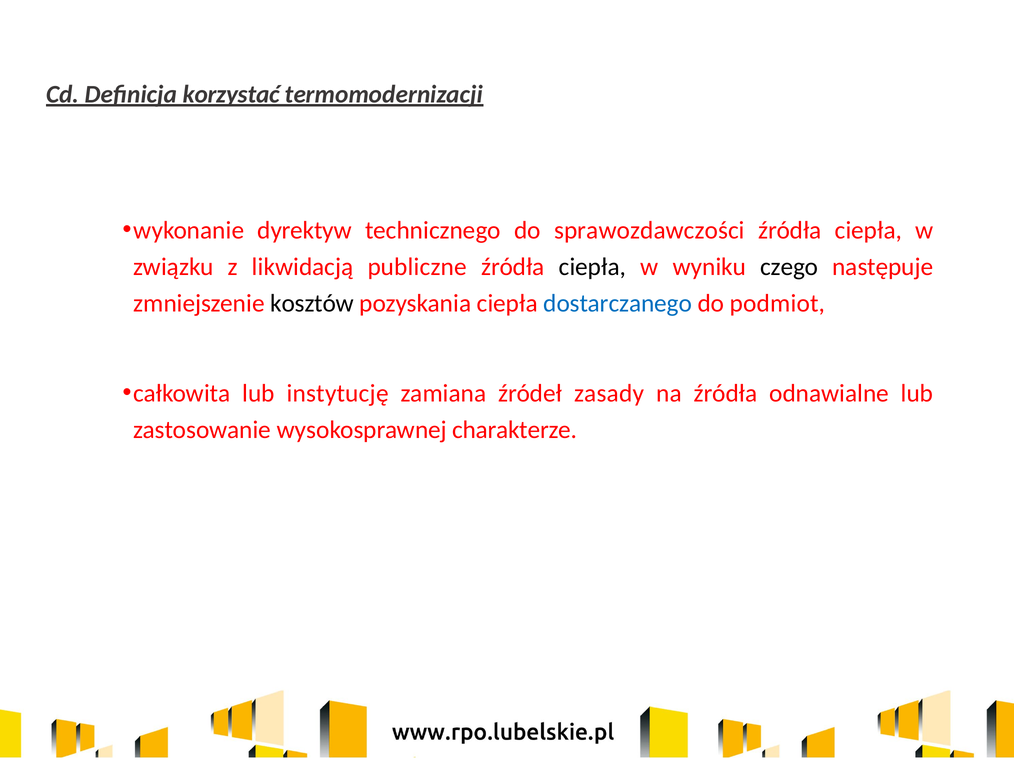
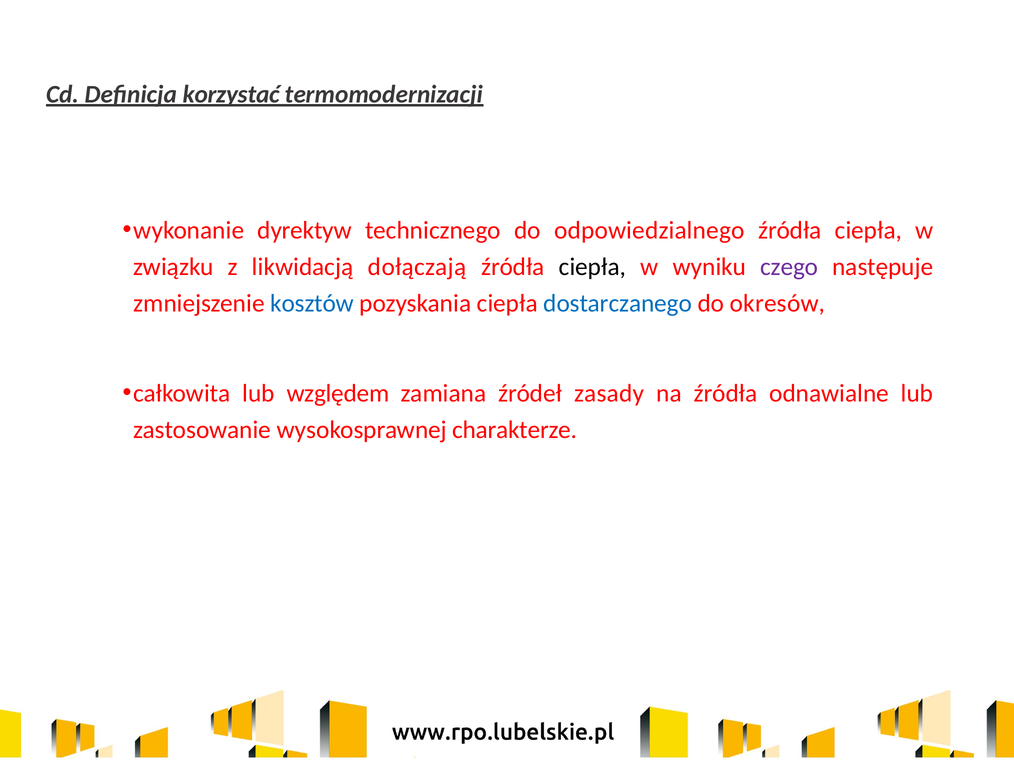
sprawozdawczości: sprawozdawczości -> odpowiedzialnego (649, 231)
publiczne: publiczne -> dołączają (417, 267)
czego colour: black -> purple (789, 267)
kosztów colour: black -> blue (312, 304)
podmiot: podmiot -> okresów (778, 304)
instytucję: instytucję -> względem (338, 393)
